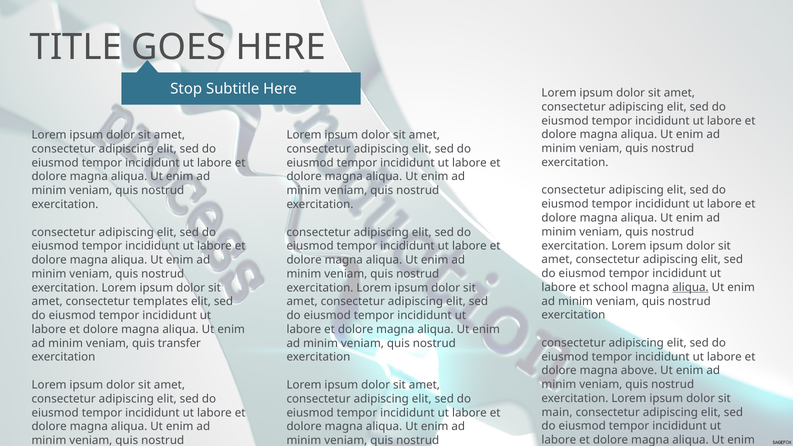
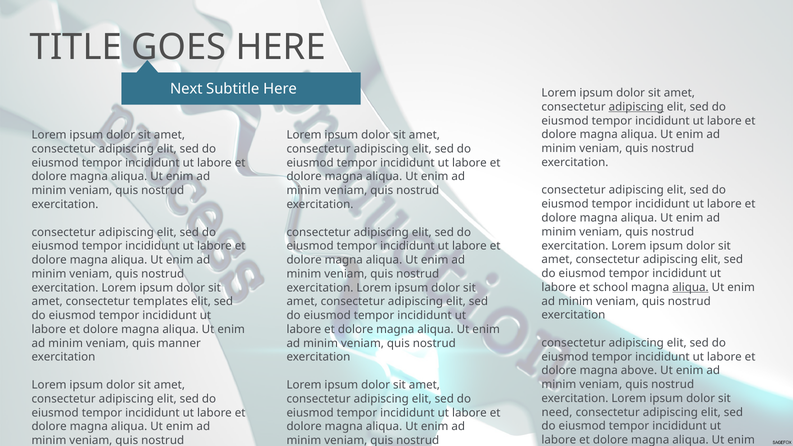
Stop: Stop -> Next (186, 89)
adipiscing underline: none -> present (636, 107)
transfer: transfer -> manner (179, 343)
main: main -> need (557, 412)
